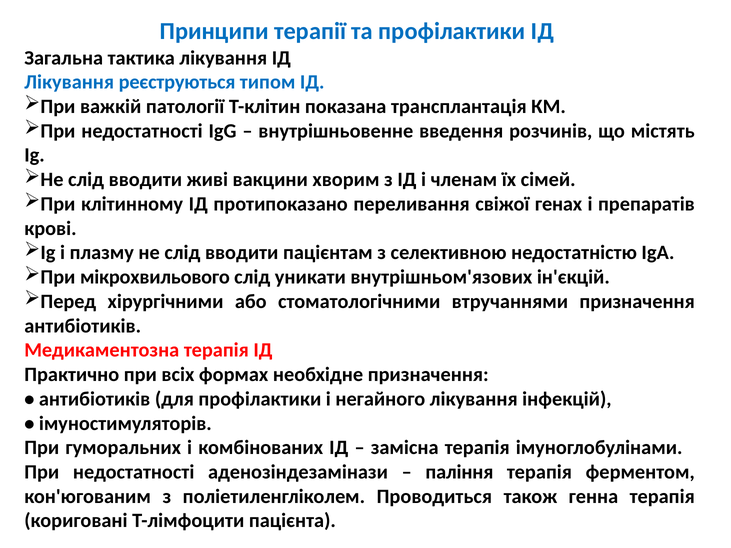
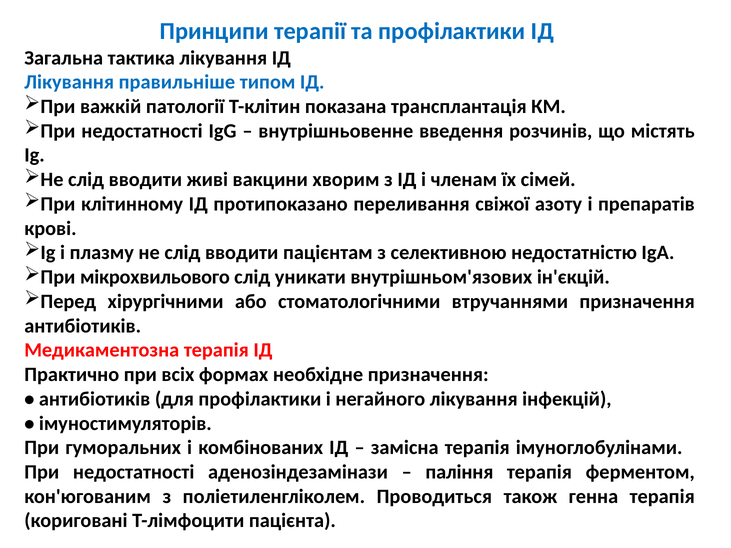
реєструються: реєструються -> правильніше (177, 82)
генах: генах -> азоту (558, 204)
